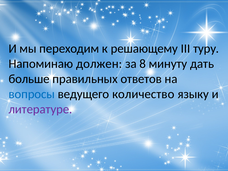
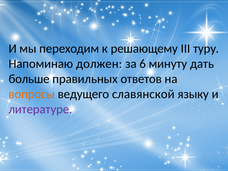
8: 8 -> 6 (143, 64)
вопросы colour: blue -> orange (32, 94)
количество: количество -> славянской (143, 94)
